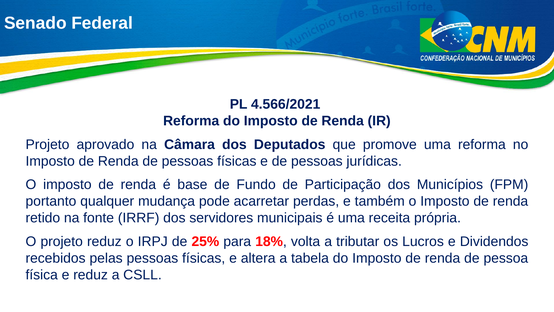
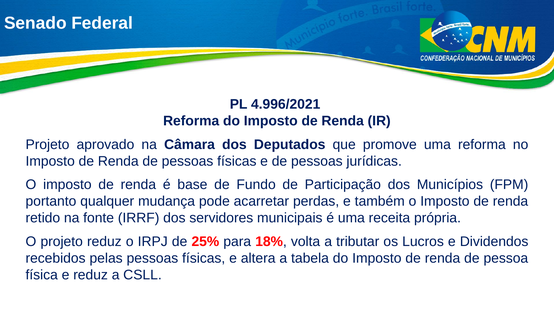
4.566/2021: 4.566/2021 -> 4.996/2021 (286, 104)
